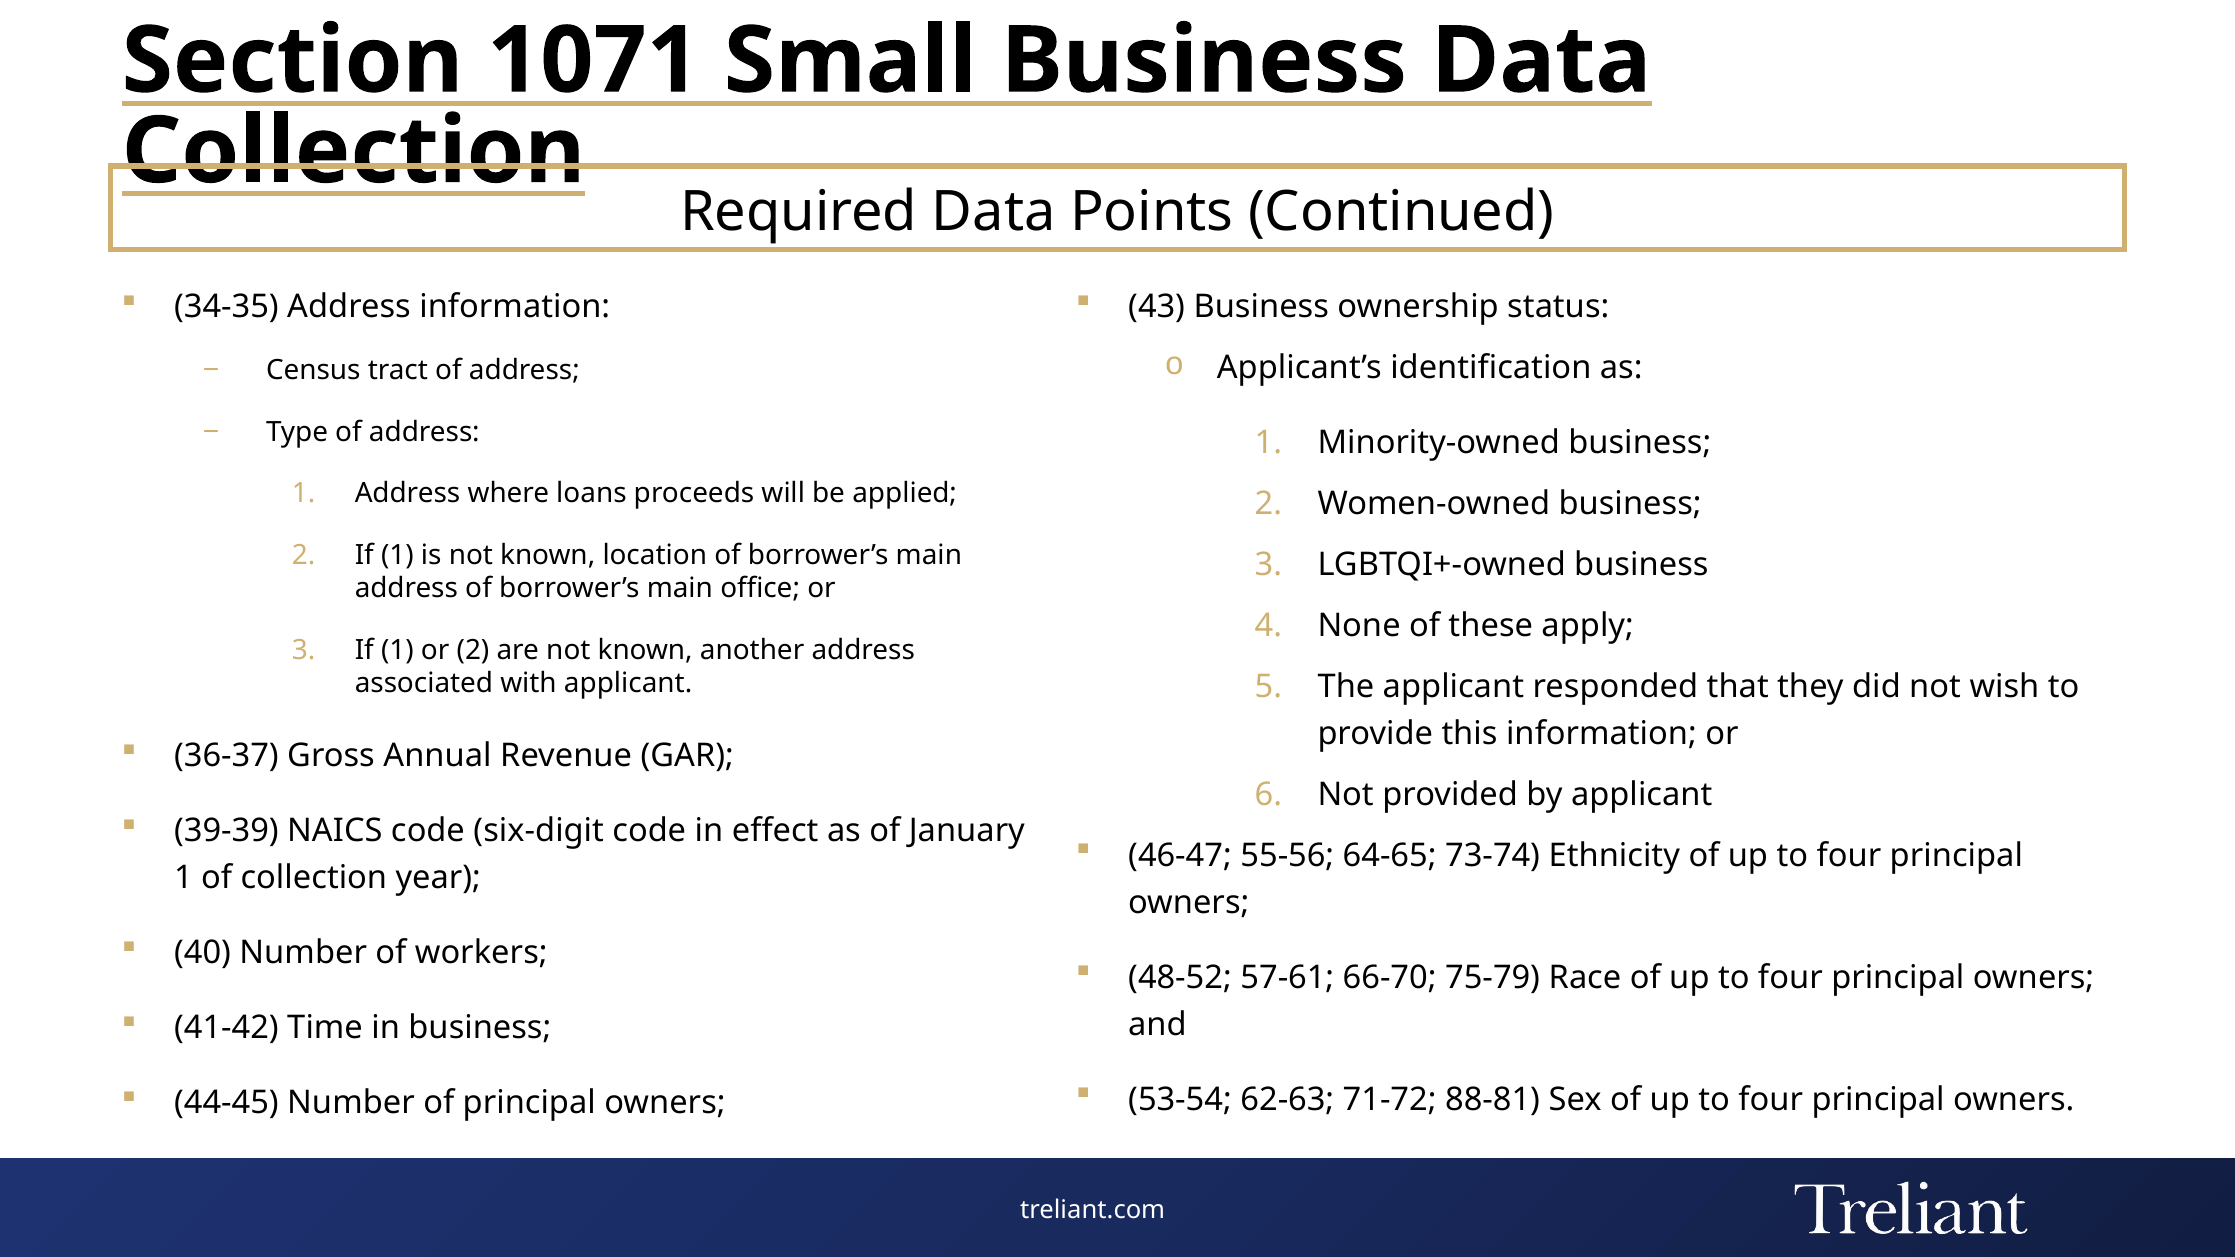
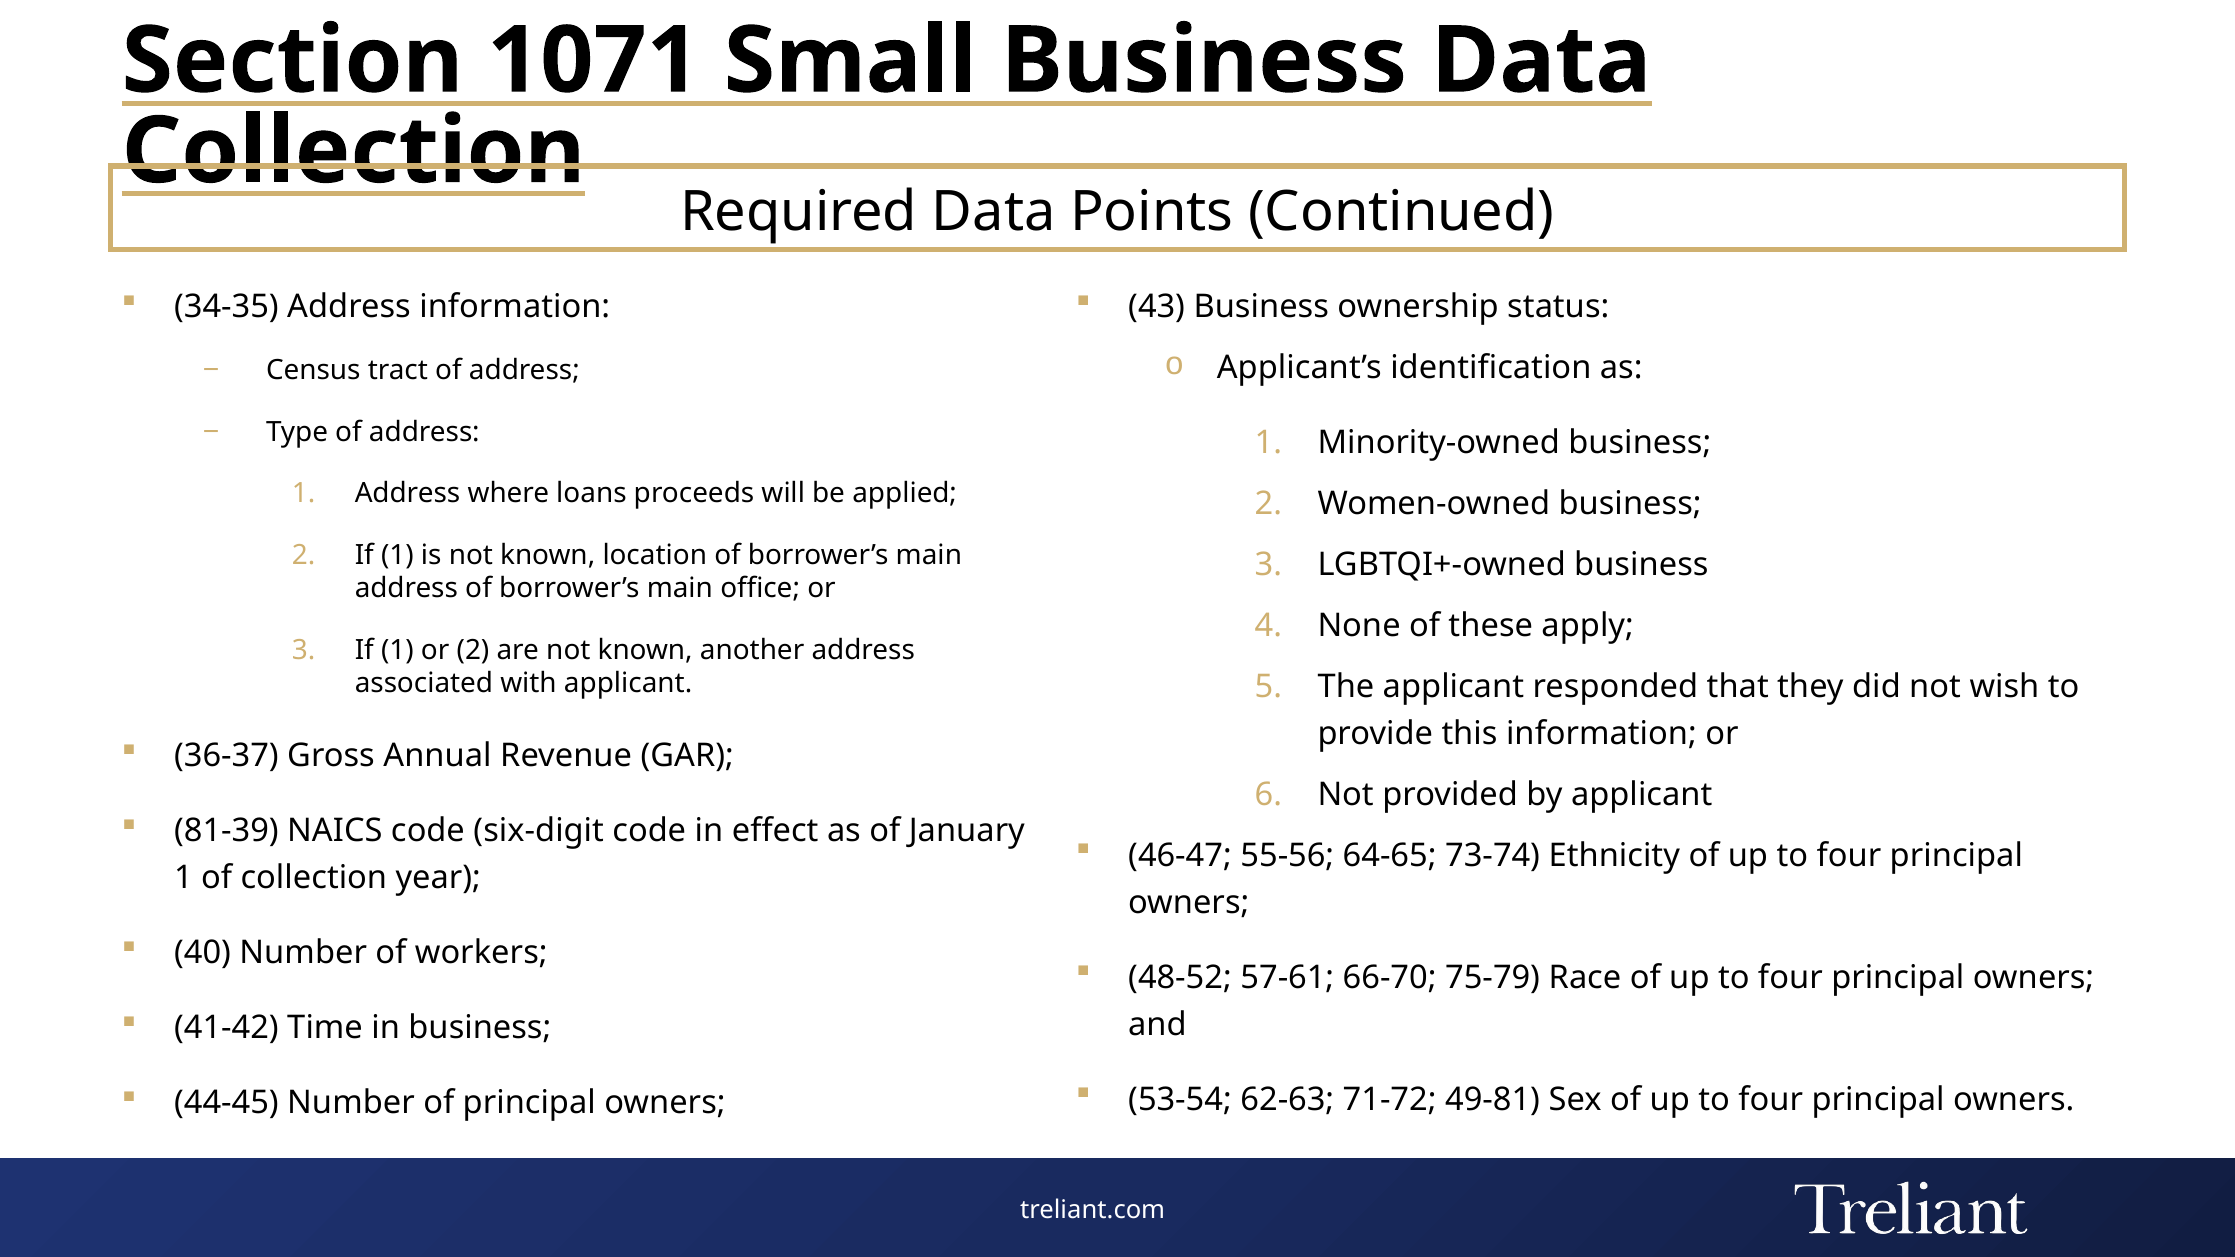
39-39: 39-39 -> 81-39 (226, 831)
88-81: 88-81 -> 49-81 (1493, 1100)
